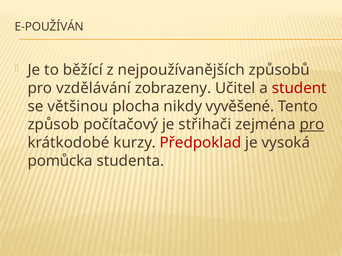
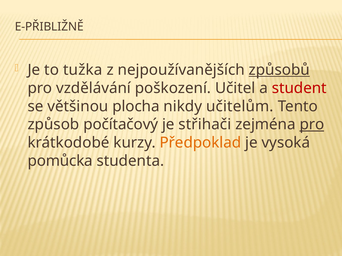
E-POUŽÍVÁN: E-POUŽÍVÁN -> E-PŘIBLIŽNĚ (49, 27)
běžící: běžící -> tužka (83, 70)
způsobů underline: none -> present (279, 70)
zobrazeny: zobrazeny -> poškození (173, 88)
vyvěšené: vyvěšené -> učitelům (240, 106)
Předpoklad colour: red -> orange (200, 143)
